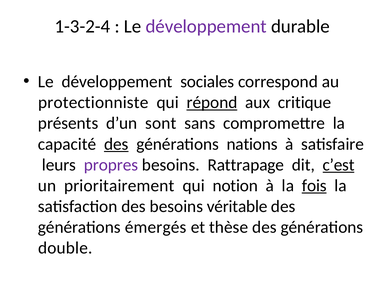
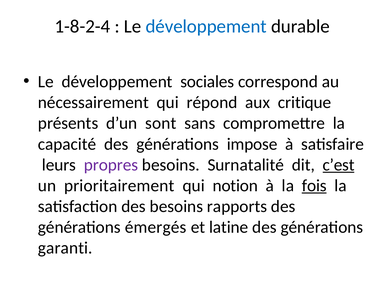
1-3-2-4: 1-3-2-4 -> 1-8-2-4 (82, 26)
développement colour: purple -> blue (206, 26)
protectionniste: protectionniste -> nécessairement (93, 102)
répond underline: present -> none (212, 102)
des underline: present -> none (116, 144)
nations: nations -> impose (252, 144)
Rattrapage: Rattrapage -> Surnatalité (246, 165)
véritable: véritable -> rapports (237, 206)
thèse: thèse -> latine (229, 227)
double: double -> garanti (65, 248)
